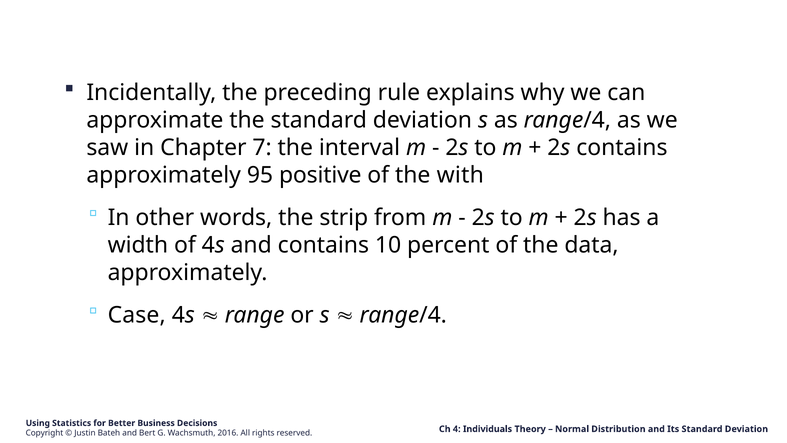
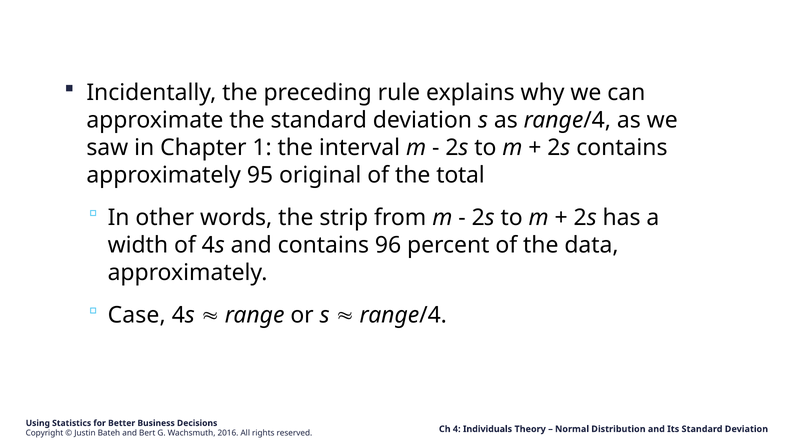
7: 7 -> 1 (262, 148)
positive: positive -> original (320, 175)
with: with -> total (461, 175)
10: 10 -> 96 (388, 245)
